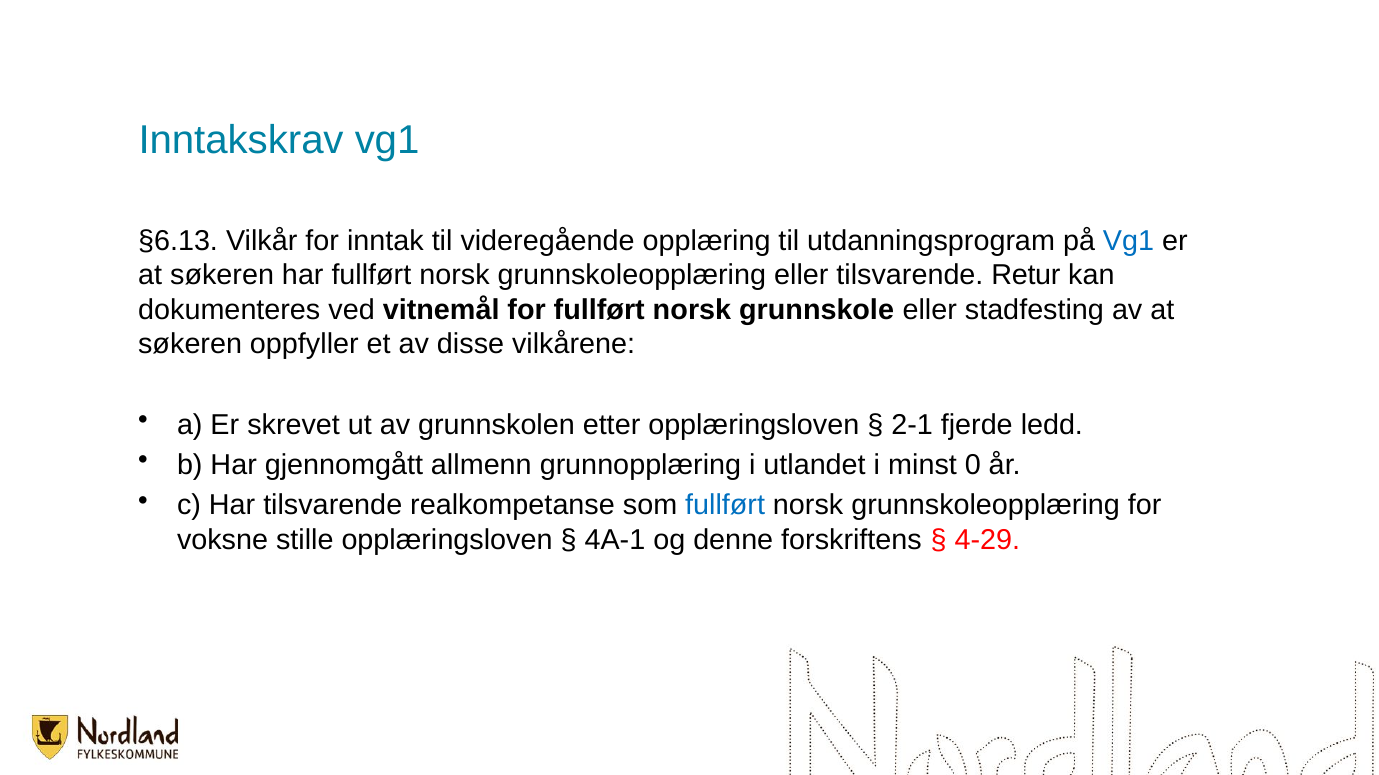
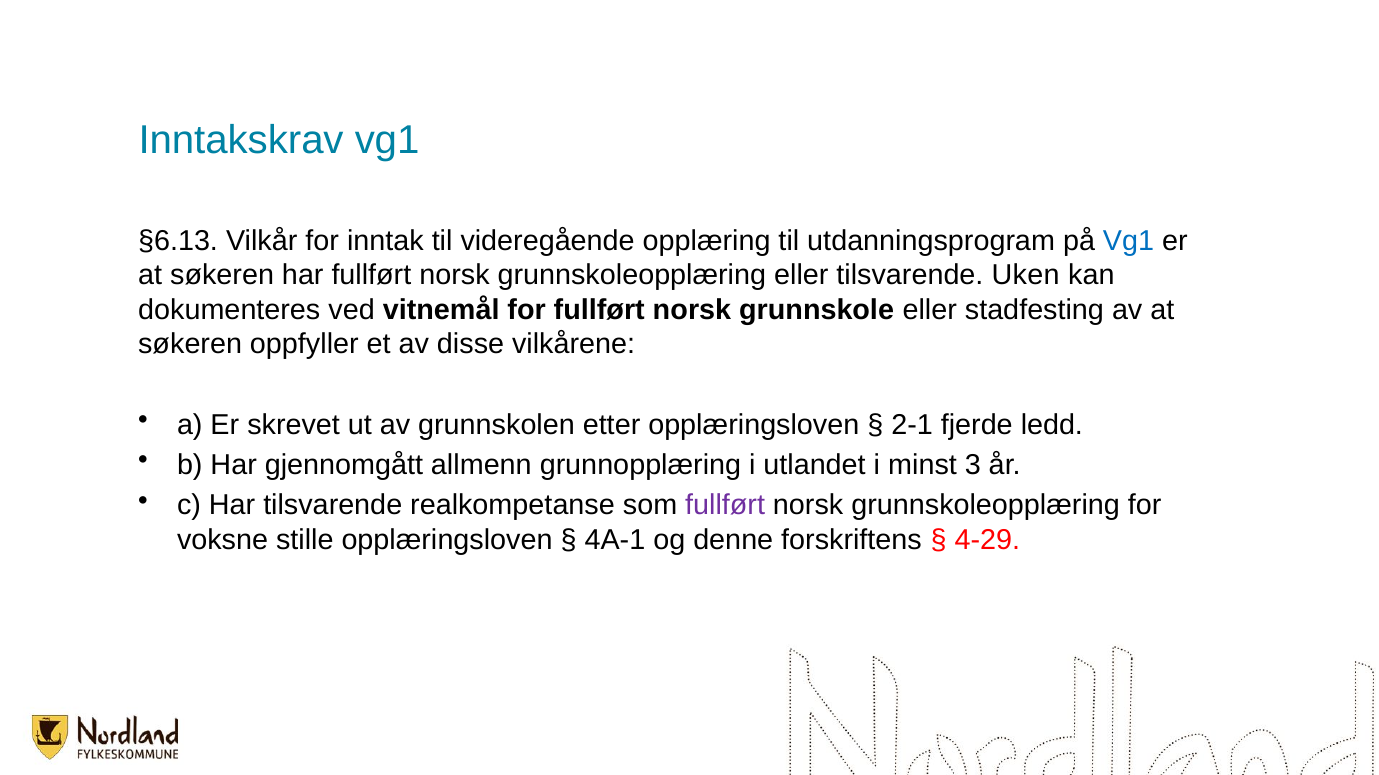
Retur: Retur -> Uken (1026, 276)
0: 0 -> 3 (973, 465)
fullført colour: blue -> purple (725, 506)
